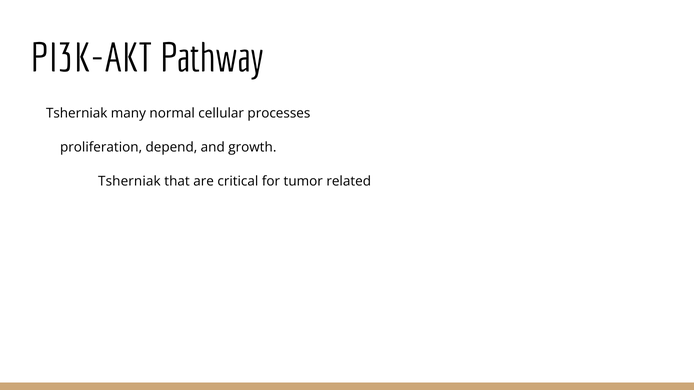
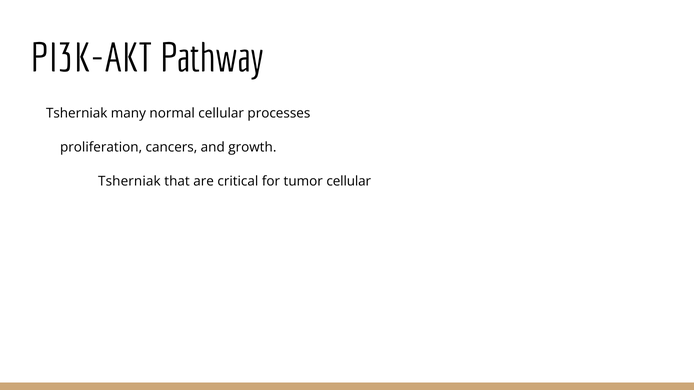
depend: depend -> cancers (171, 148)
tumor related: related -> cellular (349, 182)
